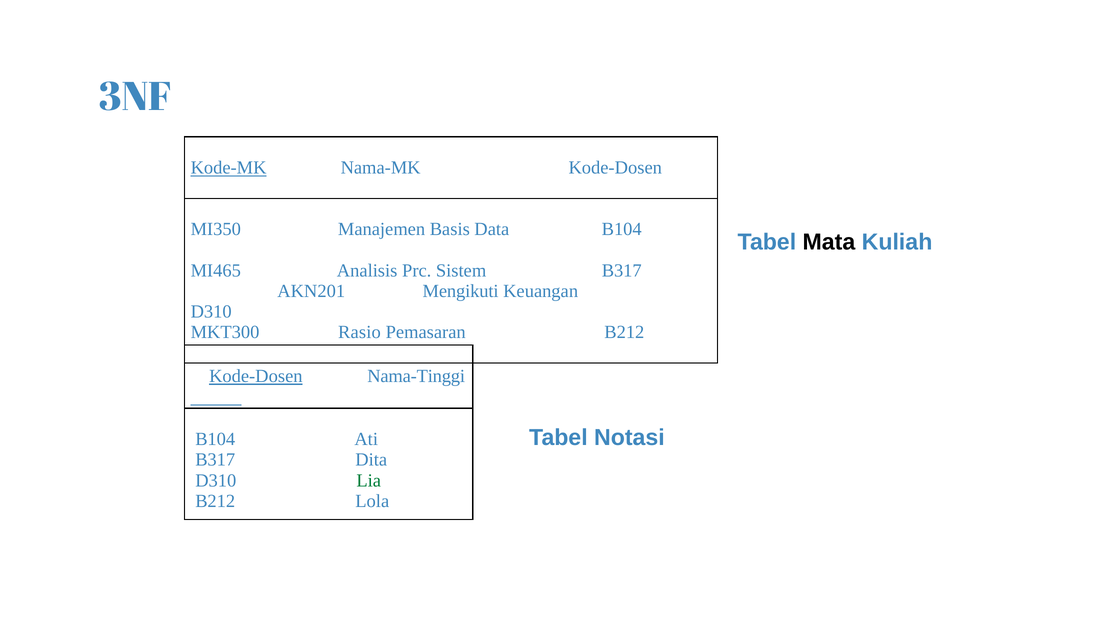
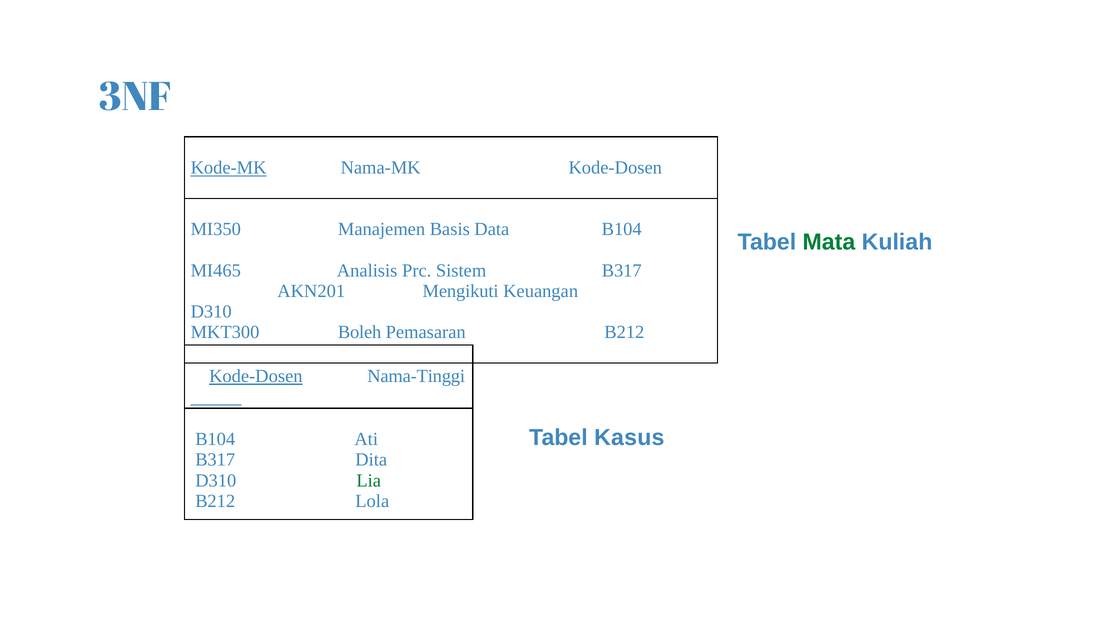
Mata colour: black -> green (829, 242)
Rasio: Rasio -> Boleh (360, 332)
Notasi: Notasi -> Kasus (629, 438)
